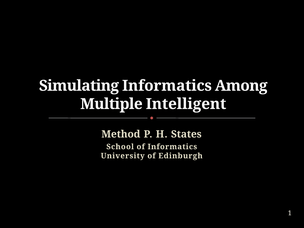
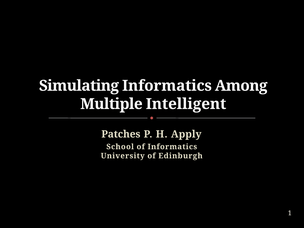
Method: Method -> Patches (121, 134)
States: States -> Apply (186, 134)
